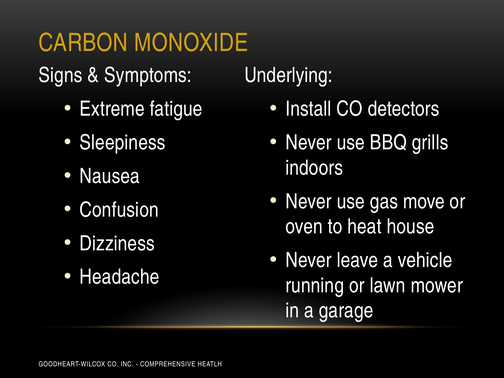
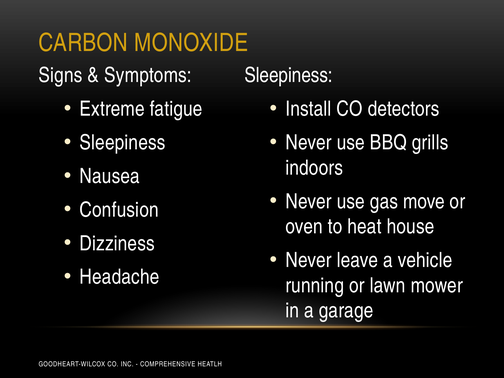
Underlying: Underlying -> Sleepiness (289, 75)
